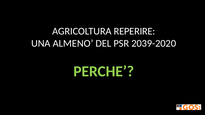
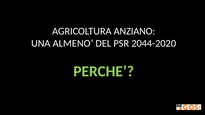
REPERIRE: REPERIRE -> ANZIANO (134, 31)
2039-2020: 2039-2020 -> 2044-2020 (154, 44)
